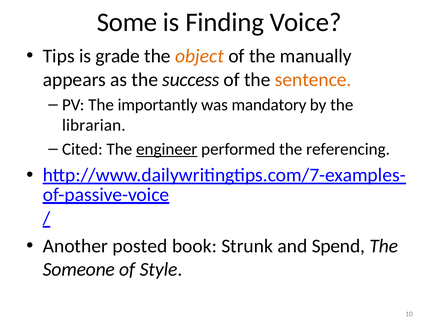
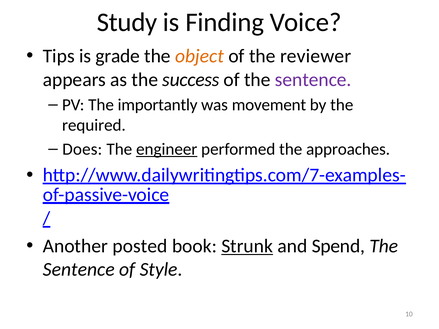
Some: Some -> Study (127, 22)
manually: manually -> reviewer (316, 56)
sentence colour: orange -> purple (313, 80)
mandatory: mandatory -> movement (269, 105)
librarian: librarian -> required (94, 125)
Cited: Cited -> Does (82, 149)
referencing: referencing -> approaches (348, 149)
Strunk underline: none -> present (247, 246)
Someone: Someone -> Sentence (79, 270)
